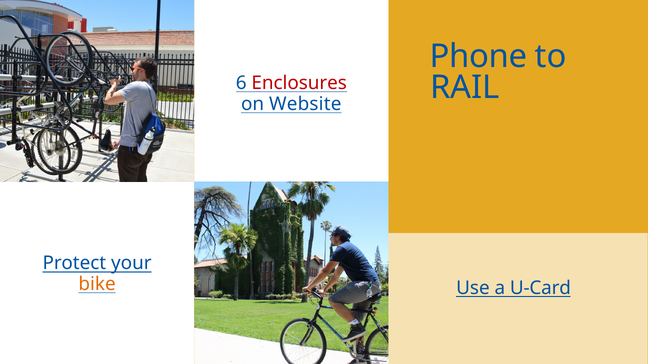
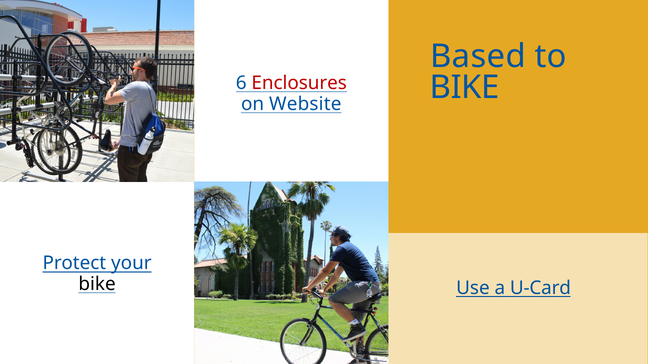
Phone: Phone -> Based (478, 56)
RAIL: RAIL -> BIKE (465, 88)
bike colour: orange -> black (97, 285)
